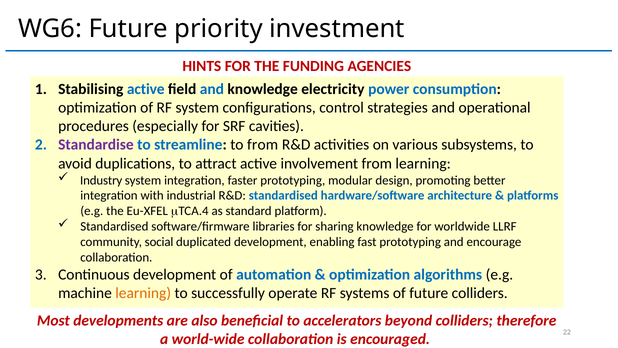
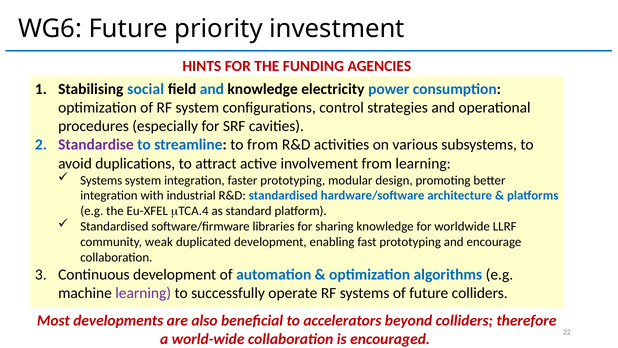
Stabilising active: active -> social (146, 89)
Industry: Industry -> Systems (101, 180)
social: social -> weak (159, 242)
learning colour: orange -> purple (143, 293)
